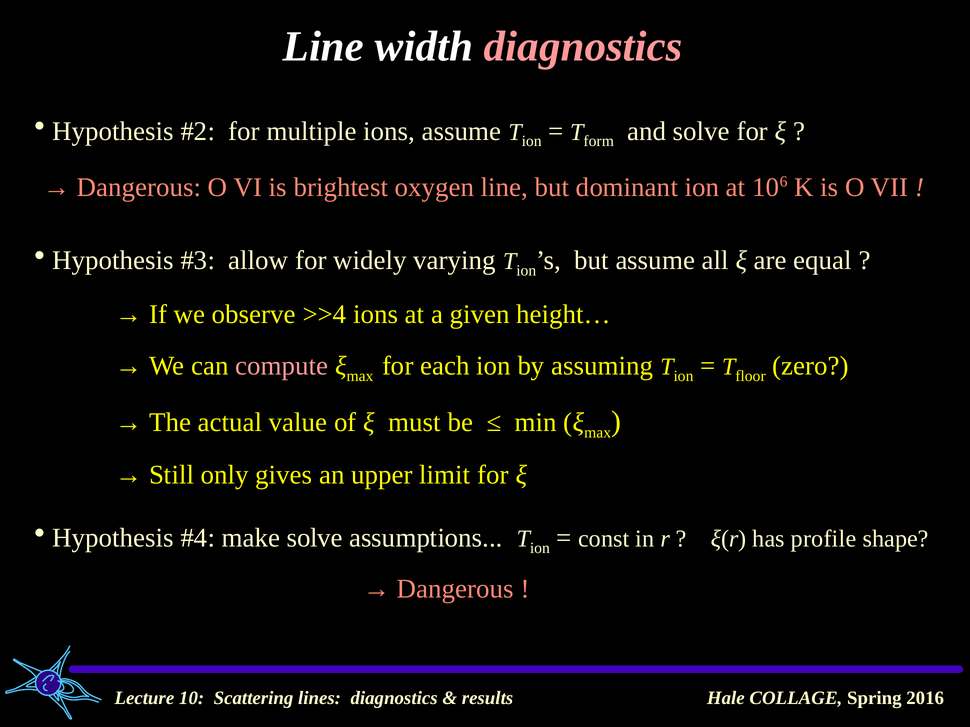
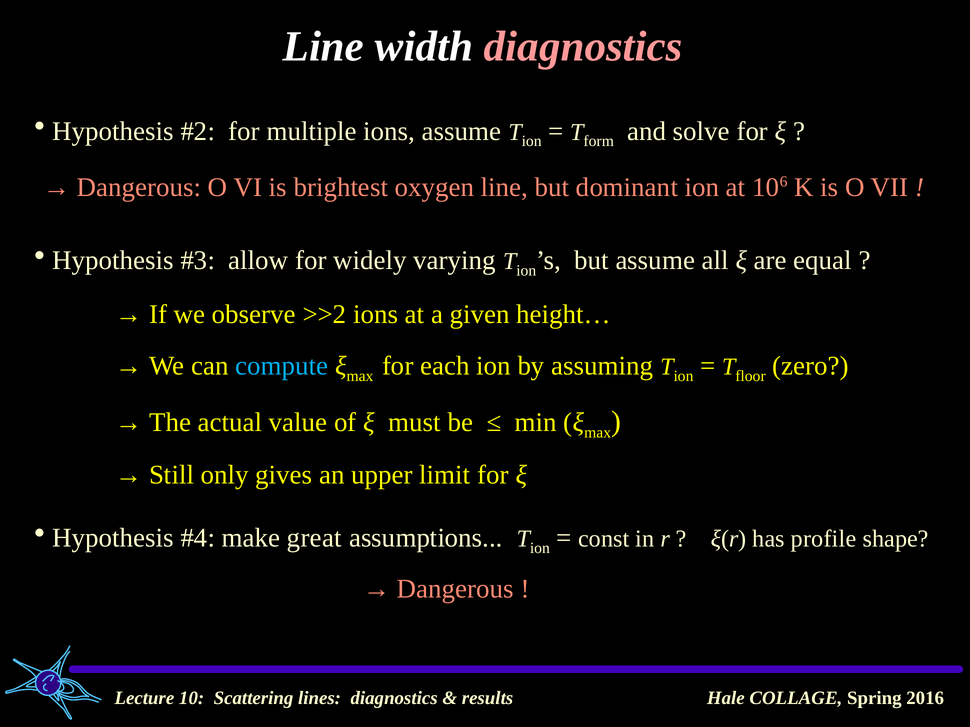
>>4: >>4 -> >>2 (324, 315)
compute colour: pink -> light blue (282, 366)
make solve: solve -> great (314, 538)
